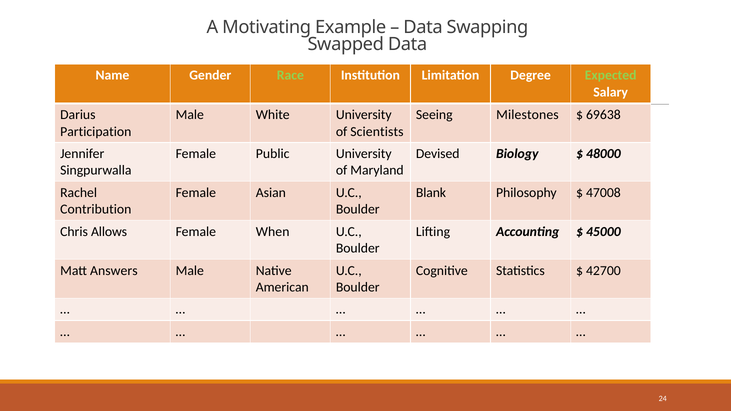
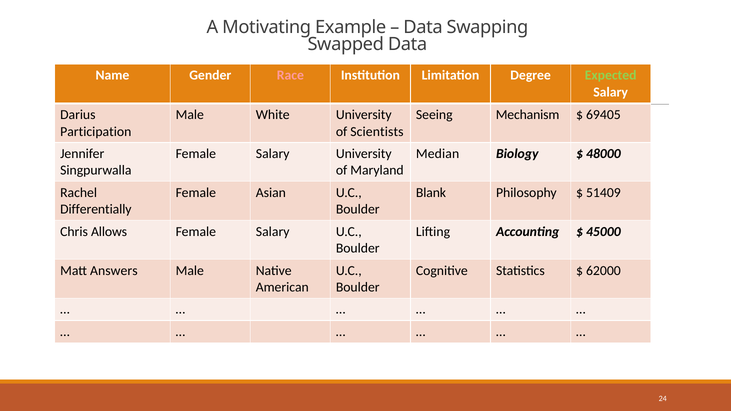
Race colour: light green -> pink (290, 75)
Milestones: Milestones -> Mechanism (528, 115)
69638: 69638 -> 69405 (603, 115)
Public: Public -> Salary (273, 154)
Devised: Devised -> Median (438, 154)
47008: 47008 -> 51409 (603, 193)
Contribution: Contribution -> Differentially (96, 209)
When: When -> Salary (273, 232)
42700: 42700 -> 62000 (603, 271)
